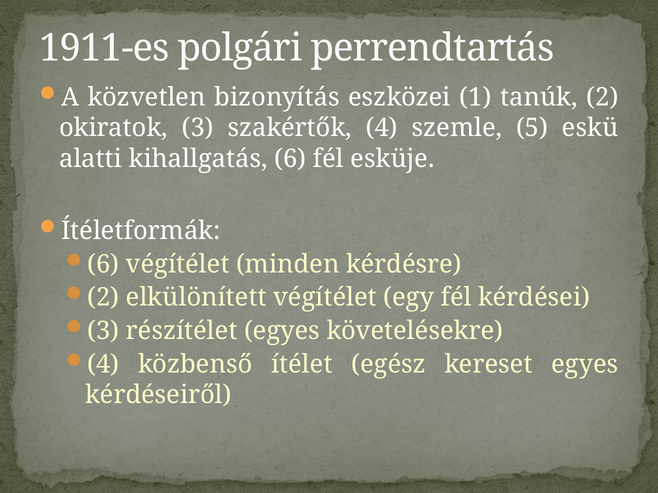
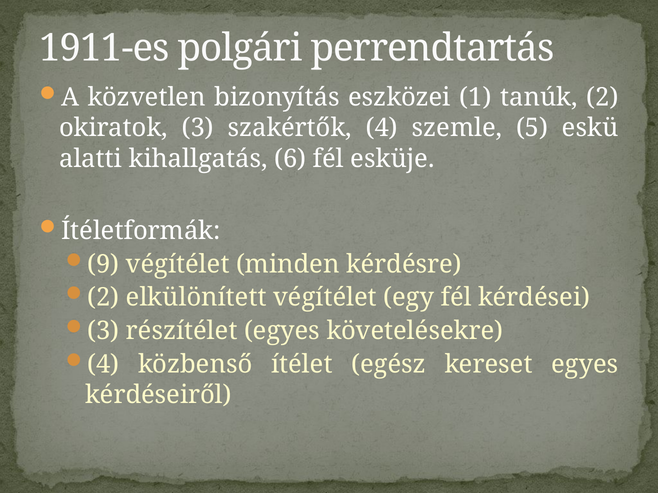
6: 6 -> 9 (103, 264)
